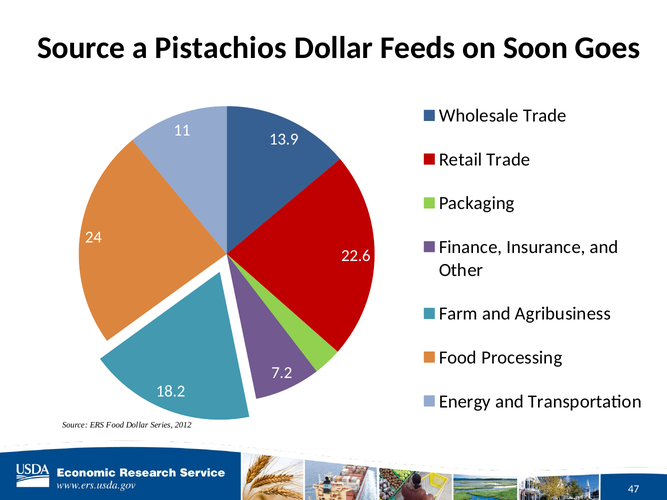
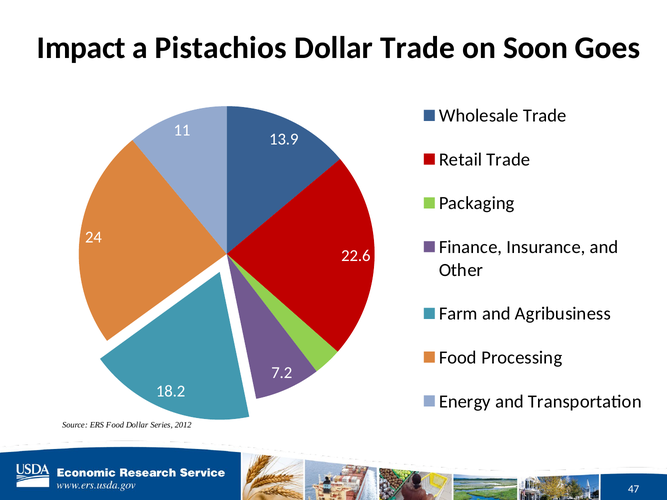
Source: Source -> Impact (81, 48)
Dollar Feeds: Feeds -> Trade (418, 48)
